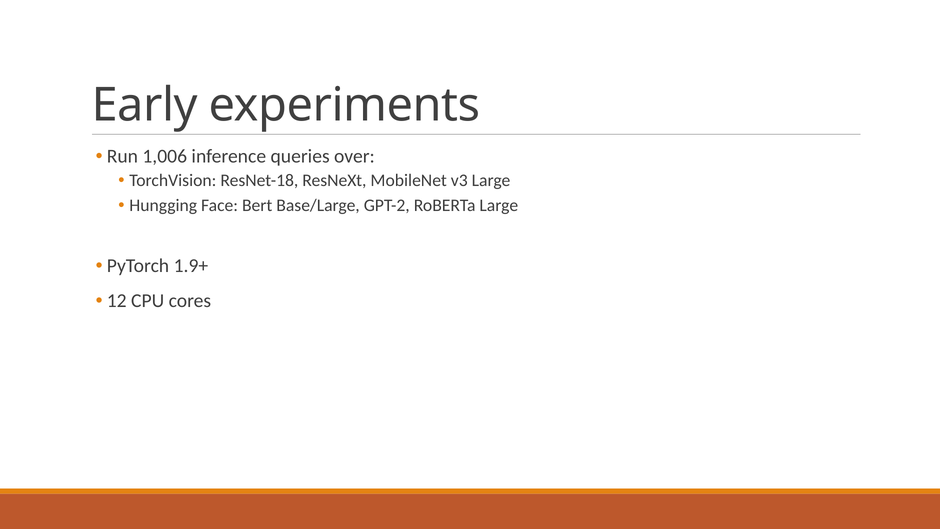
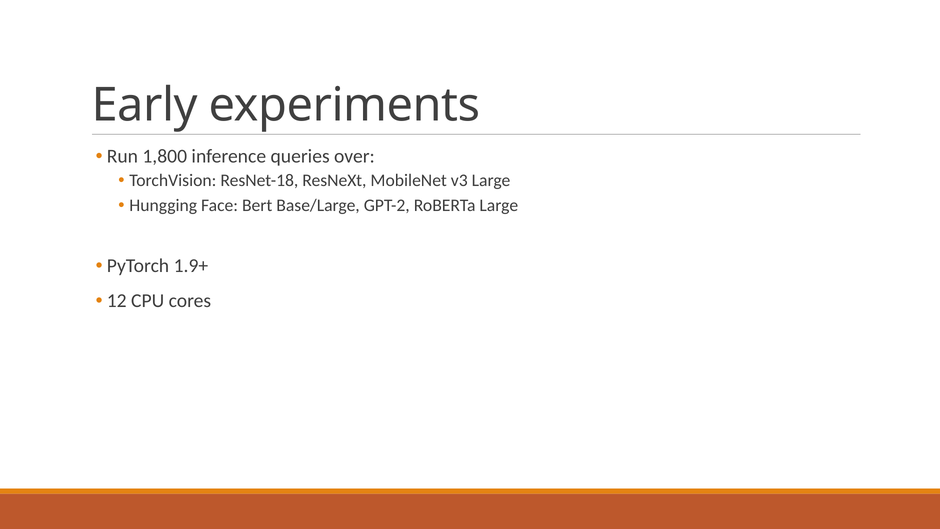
1,006: 1,006 -> 1,800 (165, 156)
